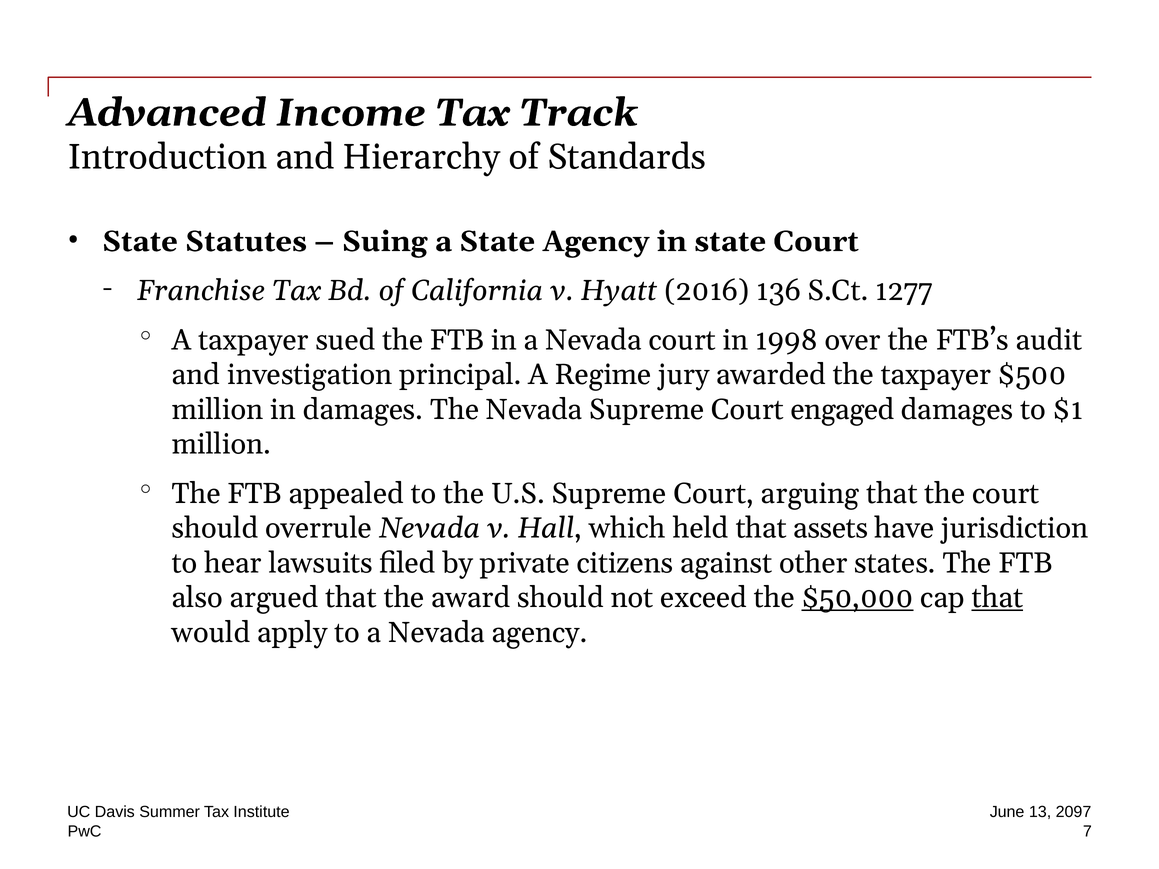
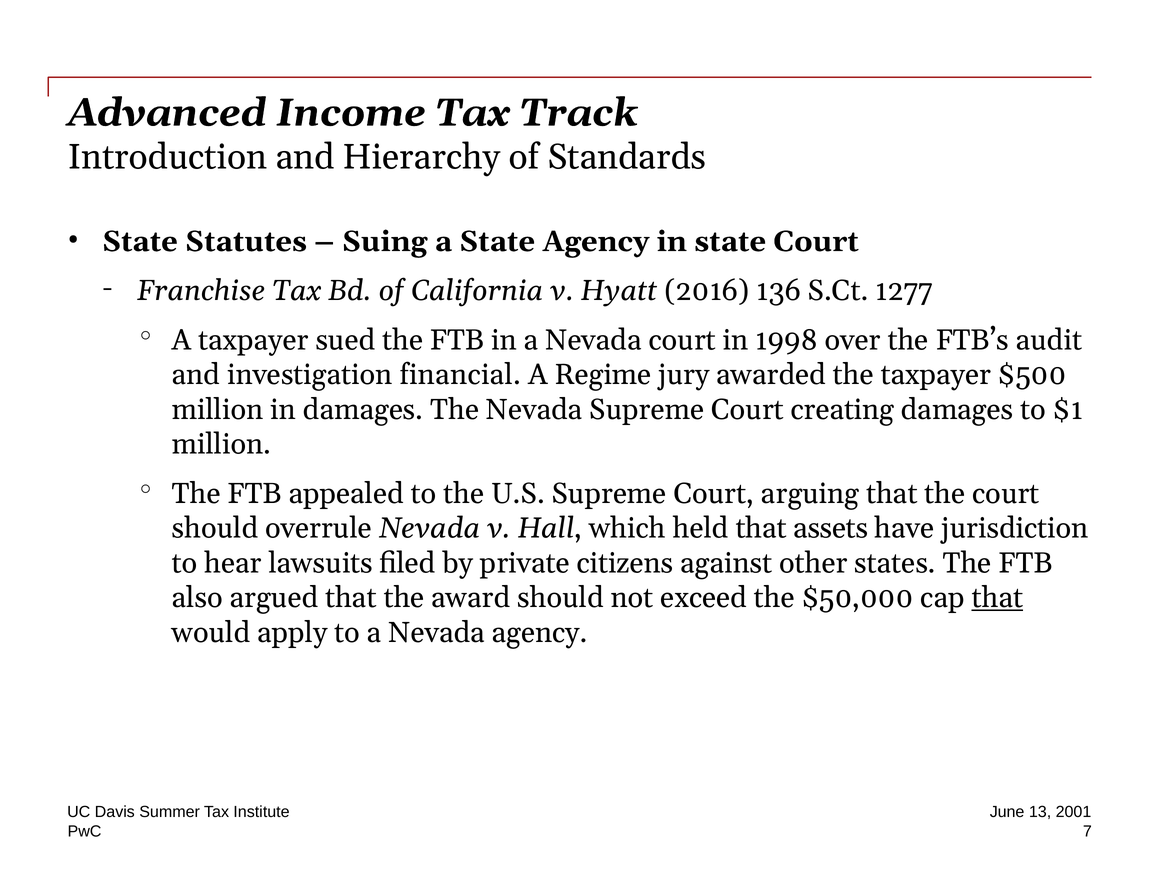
principal: principal -> financial (460, 375)
engaged: engaged -> creating (842, 410)
$50,000 underline: present -> none (858, 598)
2097: 2097 -> 2001 (1074, 812)
